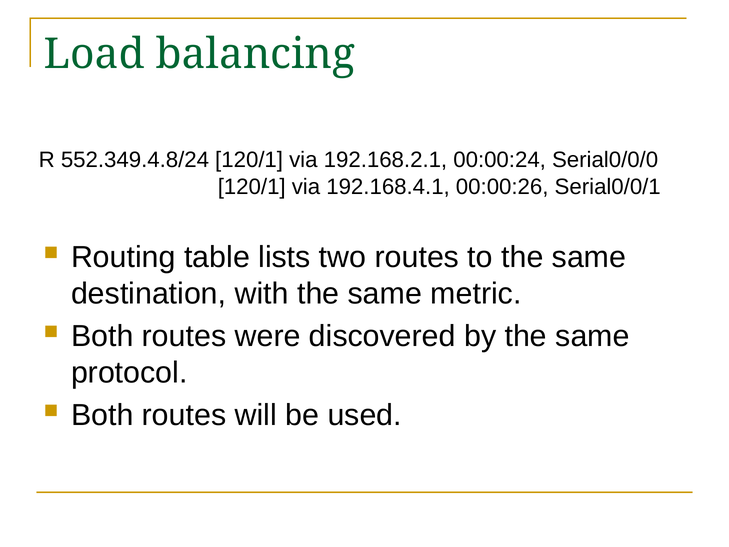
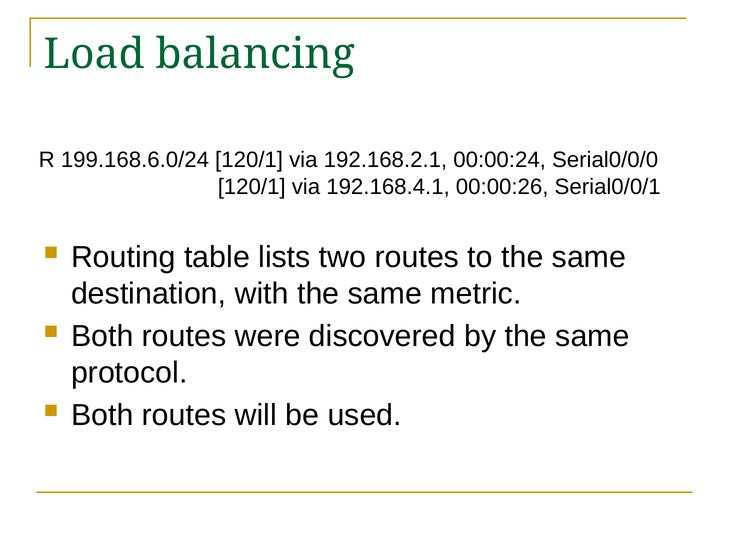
552.349.4.8/24: 552.349.4.8/24 -> 199.168.6.0/24 (135, 160)
